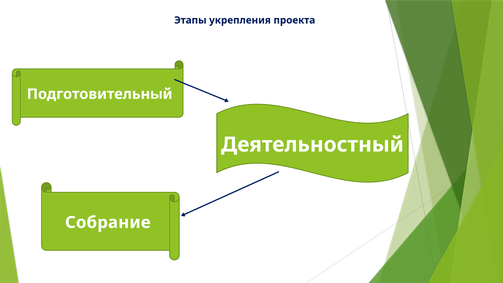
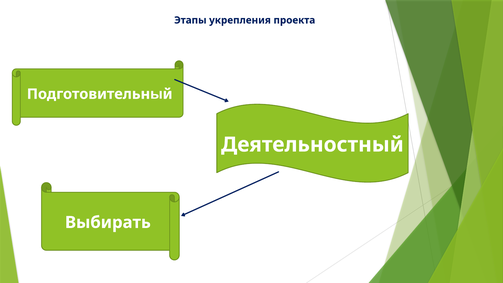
Собрание: Собрание -> Выбирать (108, 222)
